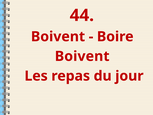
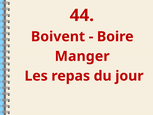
Boivent: Boivent -> Manger (82, 56)
